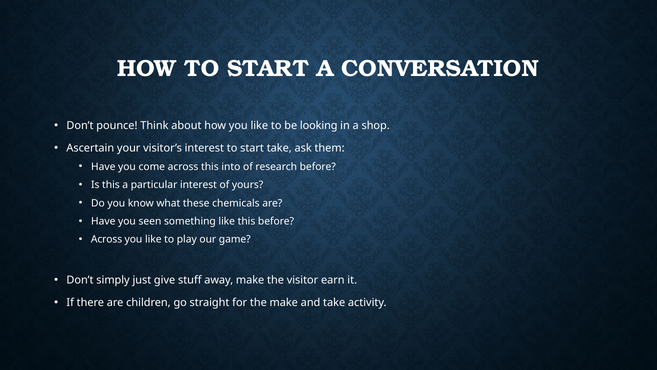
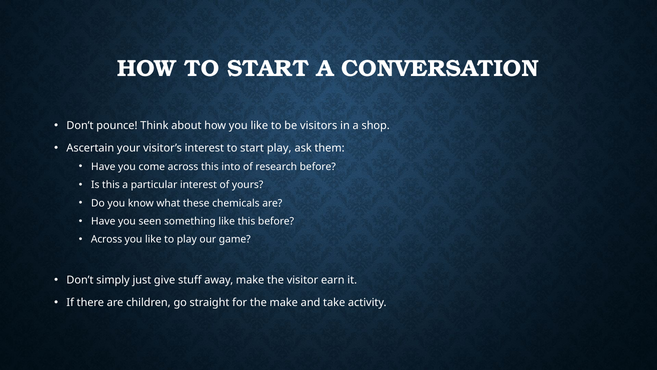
looking: looking -> visitors (319, 125)
start take: take -> play (279, 148)
